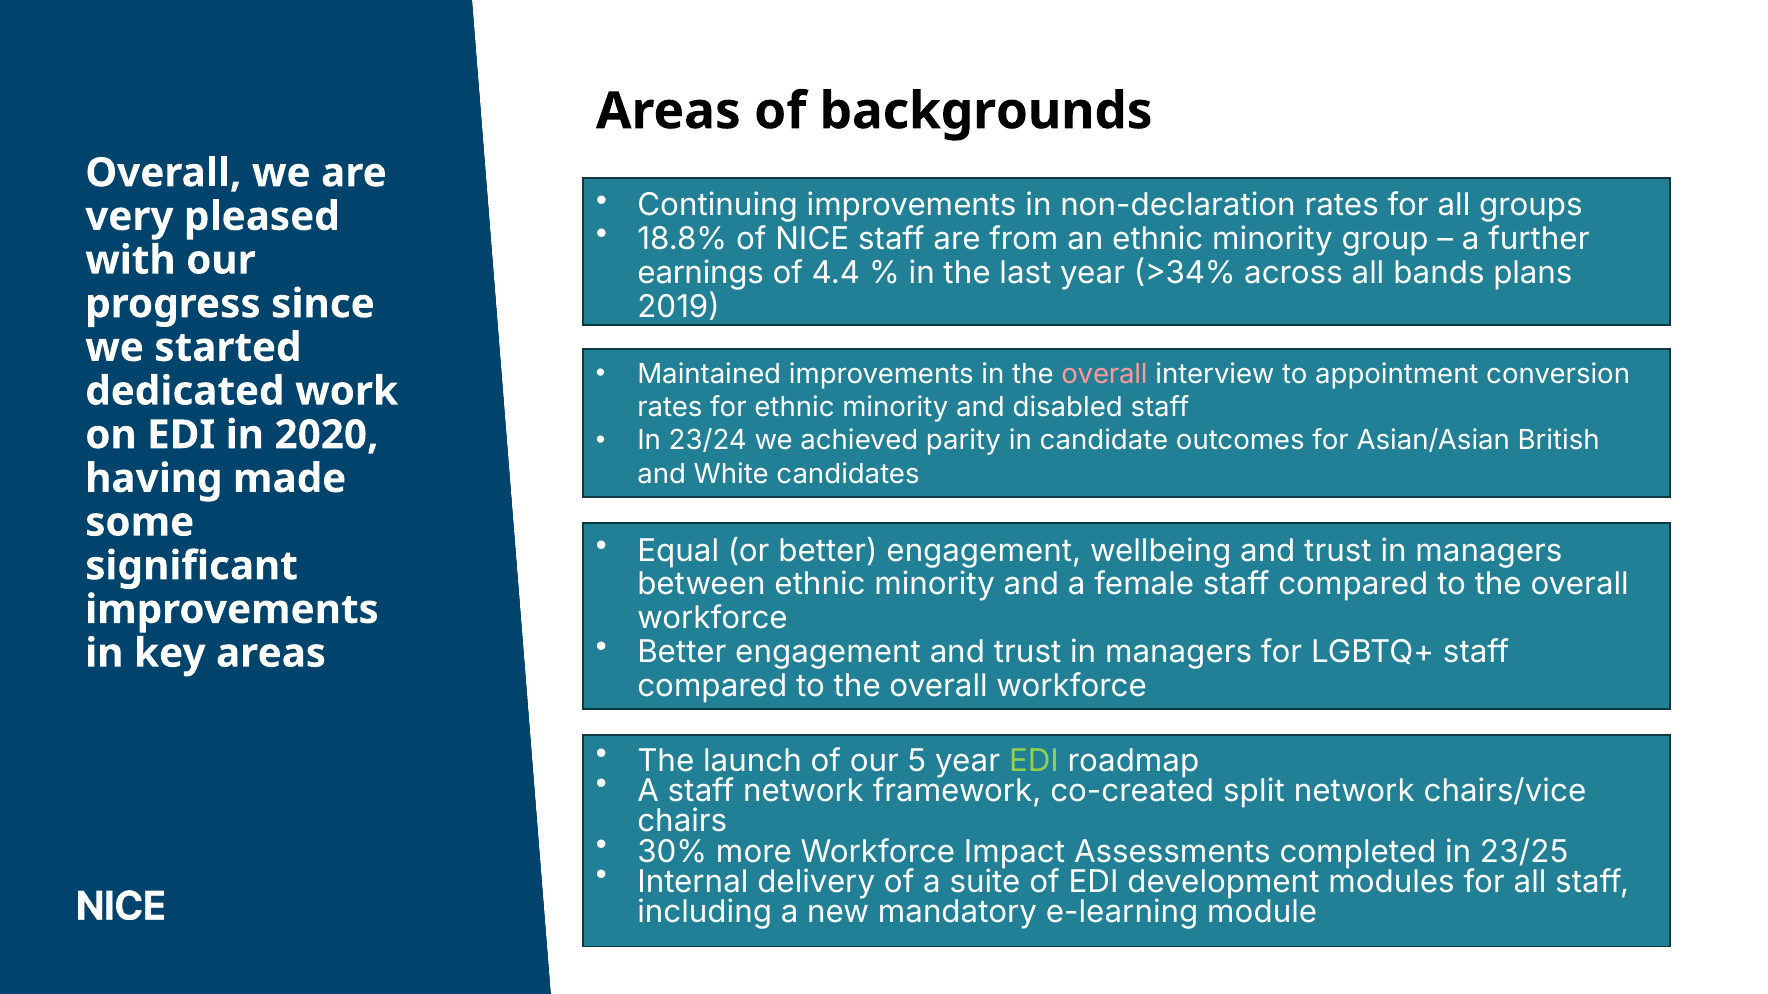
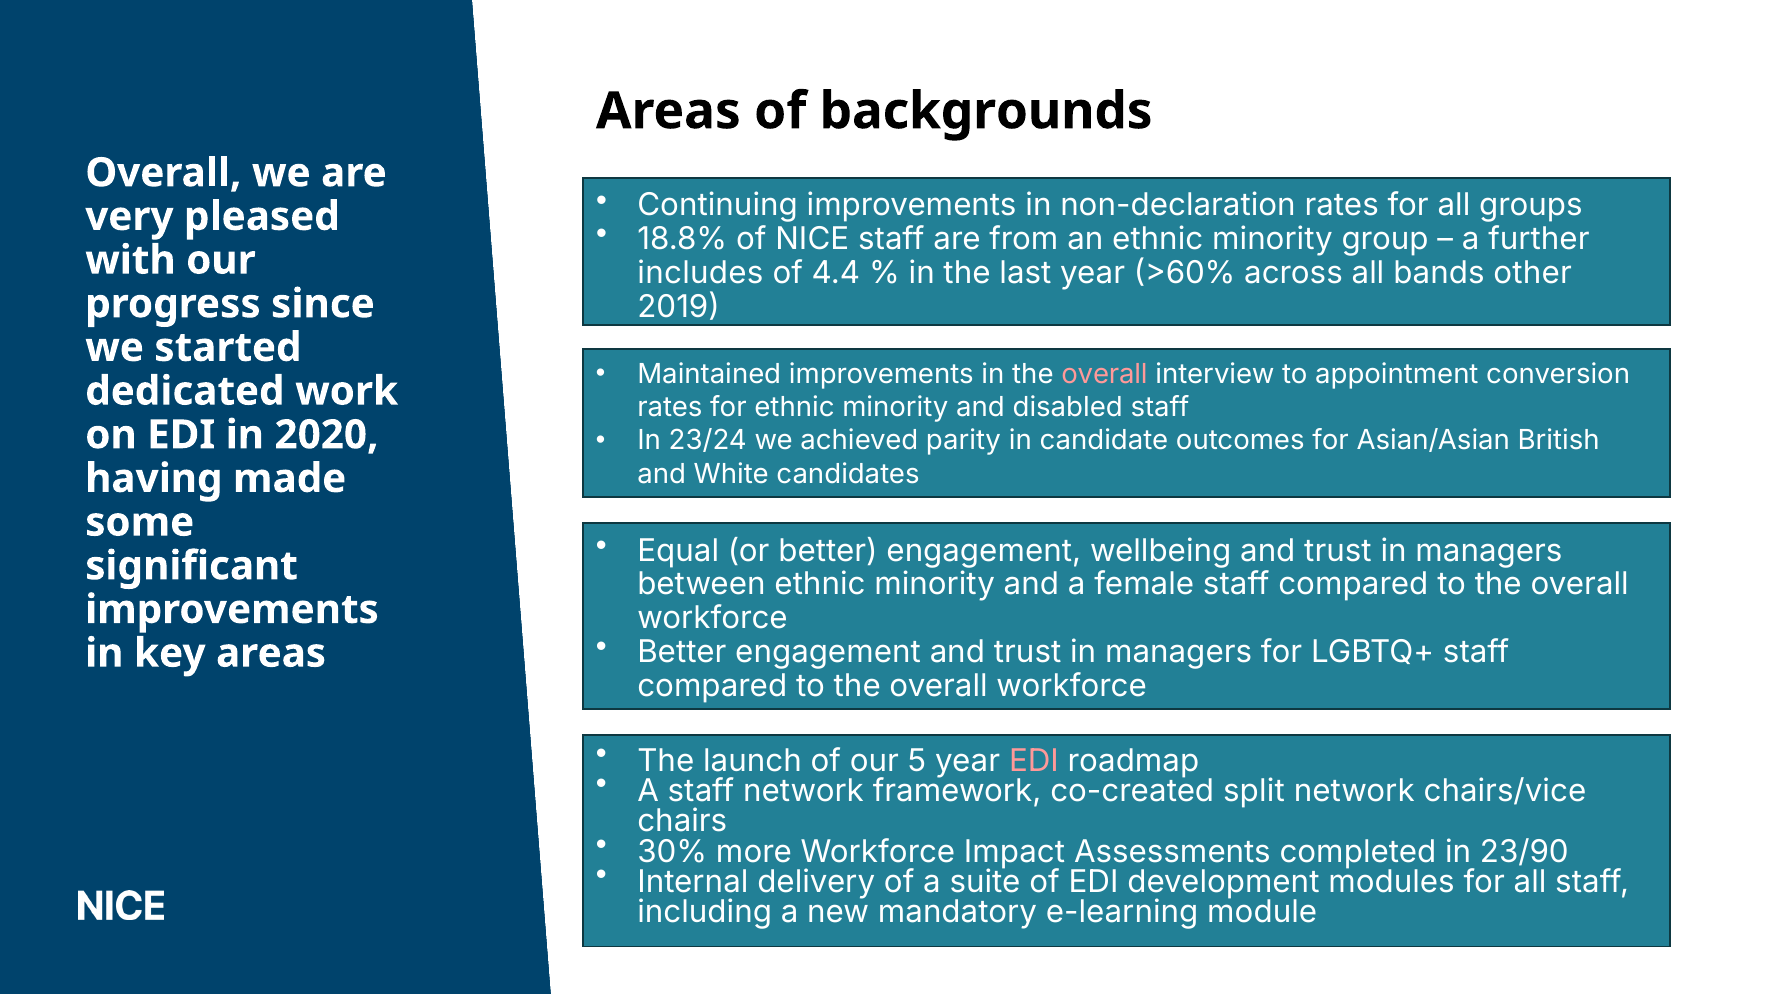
earnings: earnings -> includes (700, 273)
>34%: >34% -> >60% (1185, 273)
plans: plans -> other (1533, 273)
EDI colour: light green -> pink (1034, 762)
23/25: 23/25 -> 23/90 (1524, 852)
